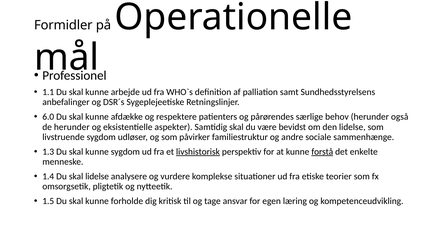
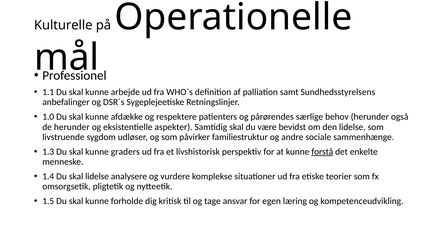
Formidler: Formidler -> Kulturelle (63, 25)
6.0: 6.0 -> 1.0 (48, 117)
kunne sygdom: sygdom -> graders (125, 152)
livshistorisk underline: present -> none (198, 152)
